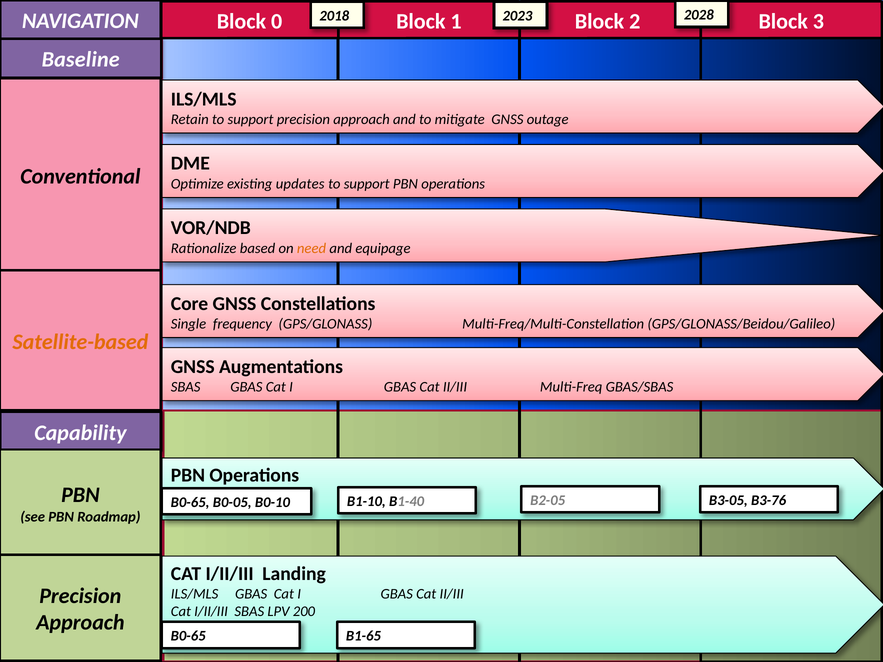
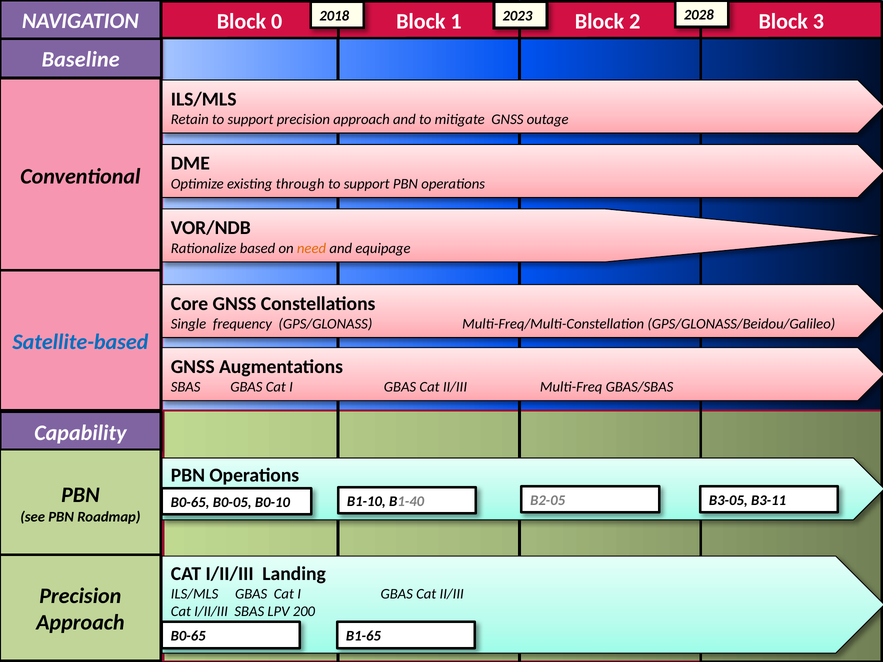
updates: updates -> through (300, 184)
Satellite-based colour: orange -> blue (80, 342)
B3-76: B3-76 -> B3-11 (769, 500)
